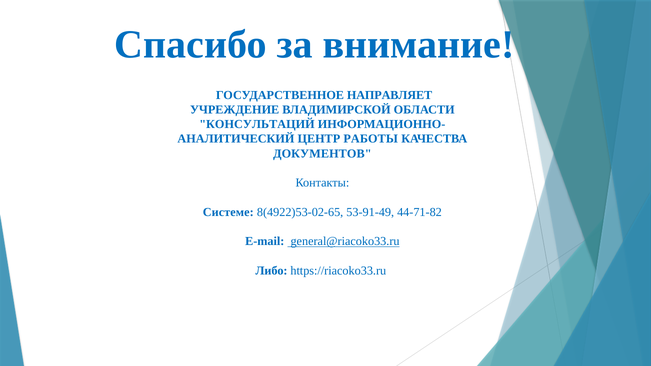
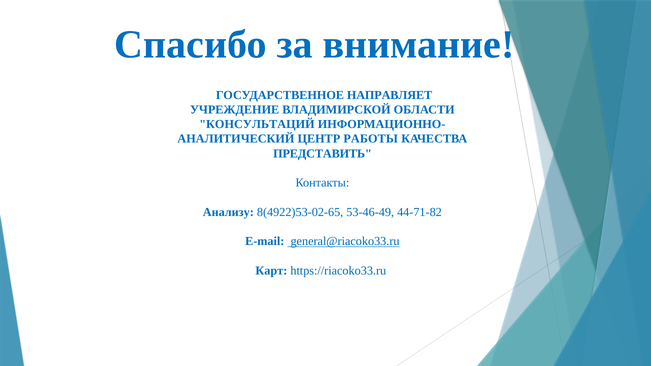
ДОКУМЕНТОВ: ДОКУМЕНТОВ -> ПРЕДСТАВИТЬ (322, 154)
Системе: Системе -> Анализу (228, 212)
53-91-49: 53-91-49 -> 53-46-49 (370, 212)
Либо: Либо -> Карт (271, 271)
